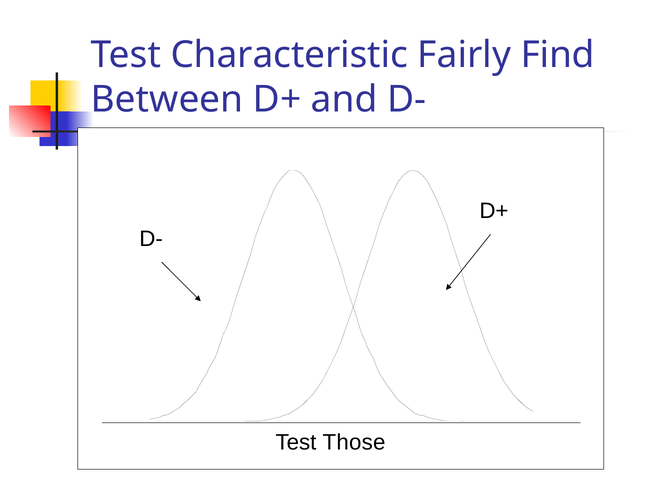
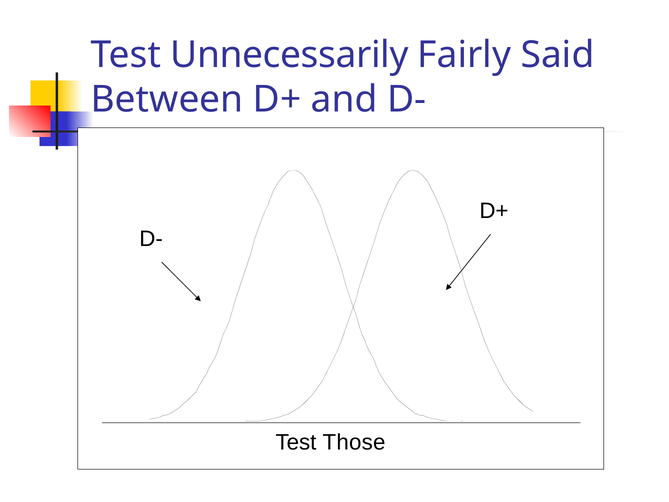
Characteristic: Characteristic -> Unnecessarily (289, 55)
Find: Find -> Said (558, 55)
